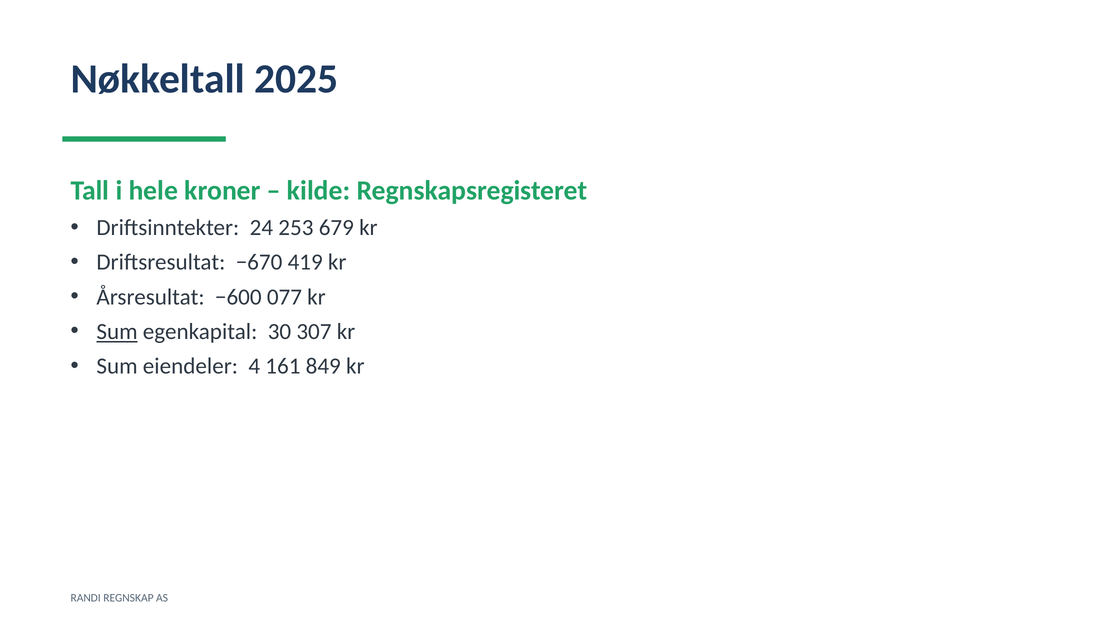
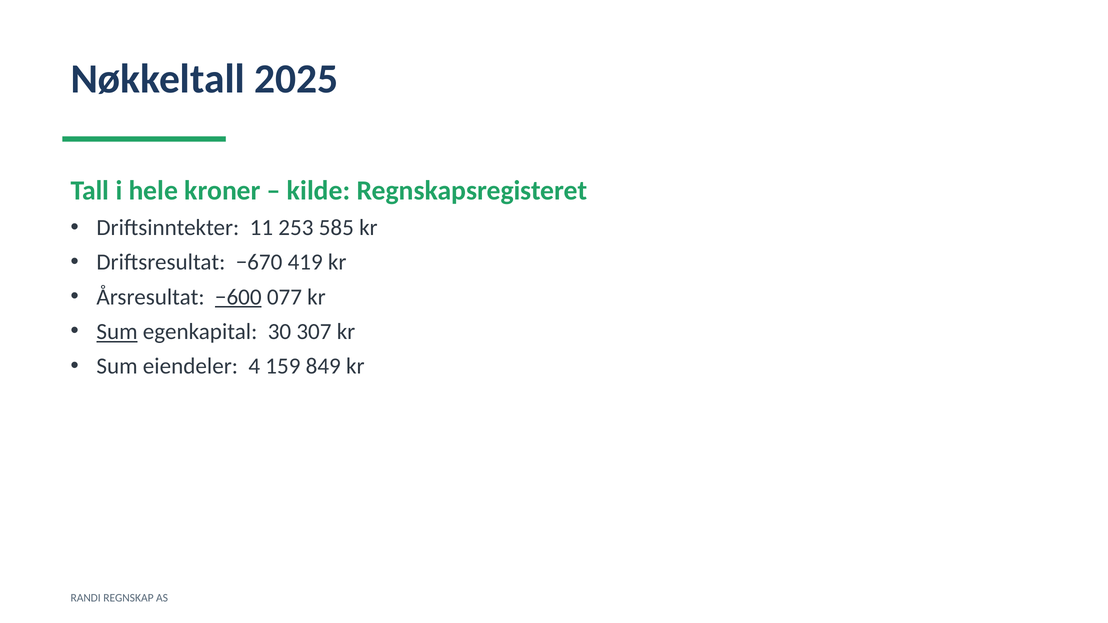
24: 24 -> 11 (261, 228)
679: 679 -> 585 (336, 228)
−600 underline: none -> present (238, 297)
161: 161 -> 159 (283, 366)
